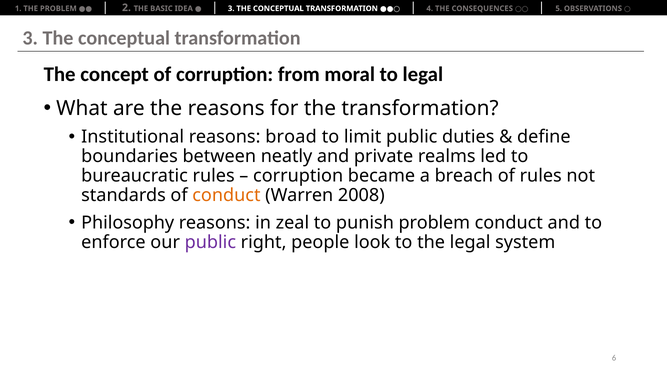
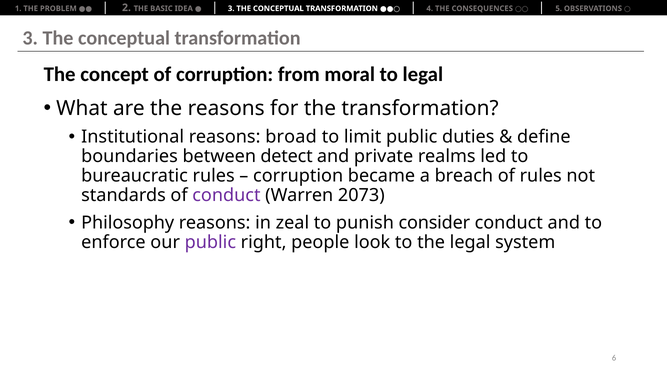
neatly: neatly -> detect (287, 156)
conduct colour: orange -> purple (226, 196)
2008: 2008 -> 2073 (361, 196)
punish problem: problem -> consider (434, 223)
